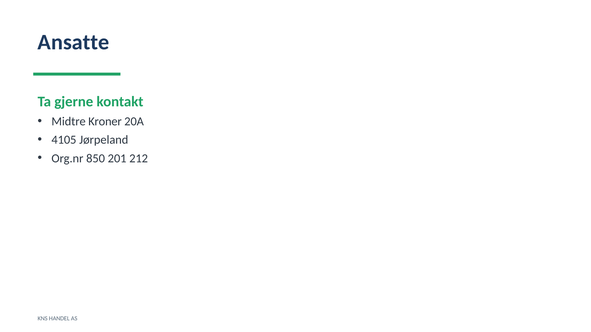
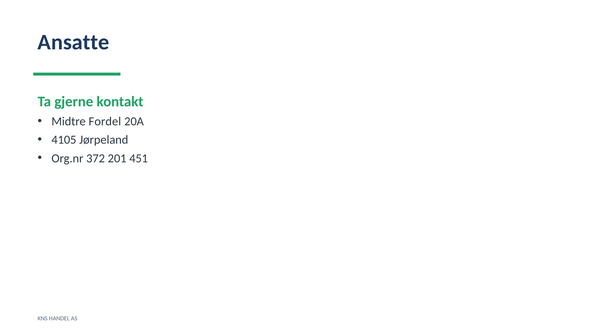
Kroner: Kroner -> Fordel (105, 122)
850: 850 -> 372 (96, 158)
212: 212 -> 451 (139, 158)
